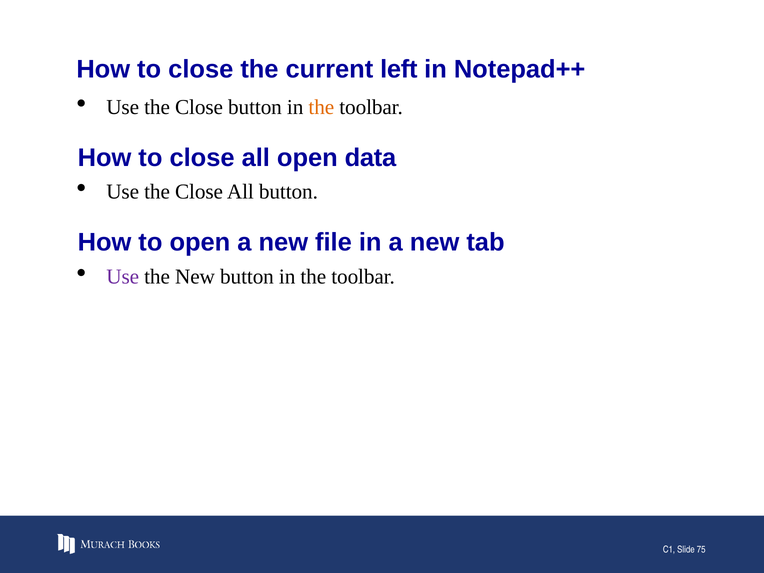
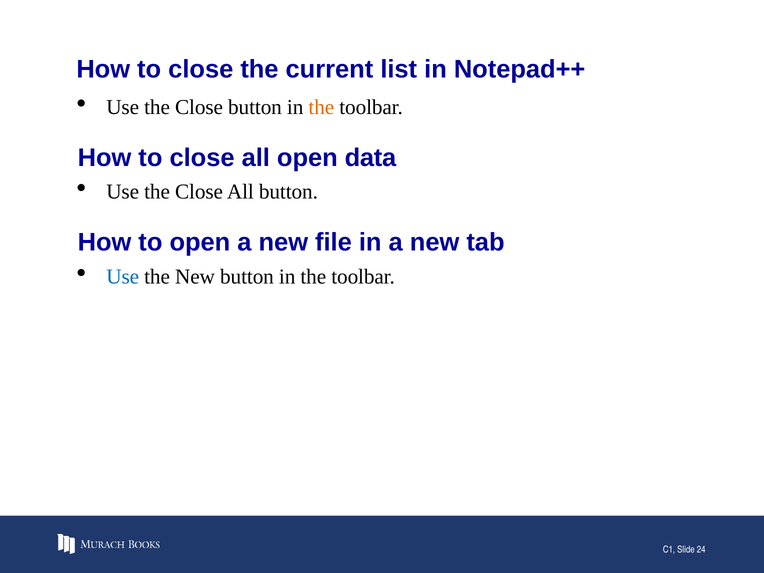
left: left -> list (399, 69)
Use colour: purple -> blue (123, 277)
75: 75 -> 24 (701, 550)
